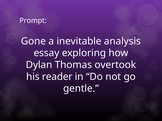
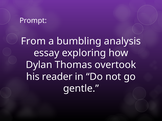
Gone: Gone -> From (33, 41)
inevitable: inevitable -> bumbling (79, 41)
